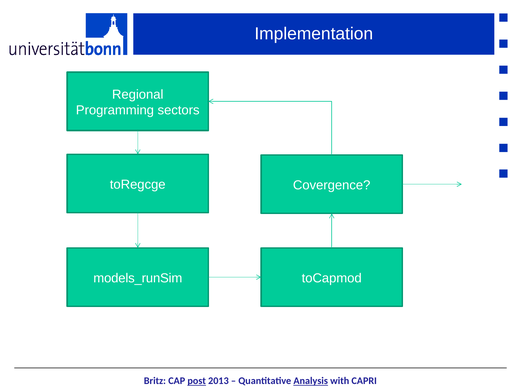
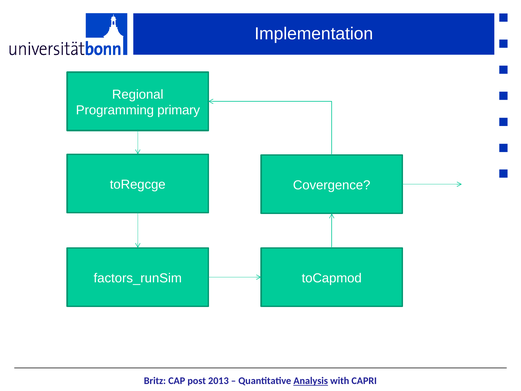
sectors: sectors -> primary (179, 110)
models_runSim: models_runSim -> factors_runSim (138, 278)
post underline: present -> none (197, 381)
